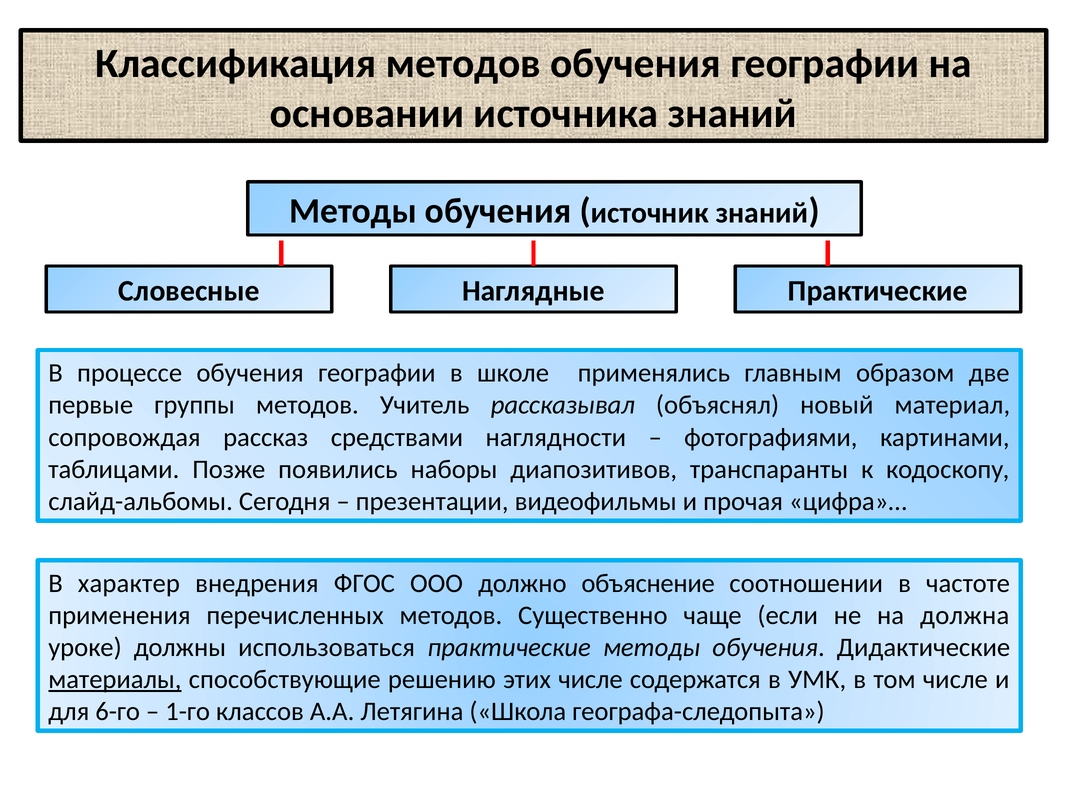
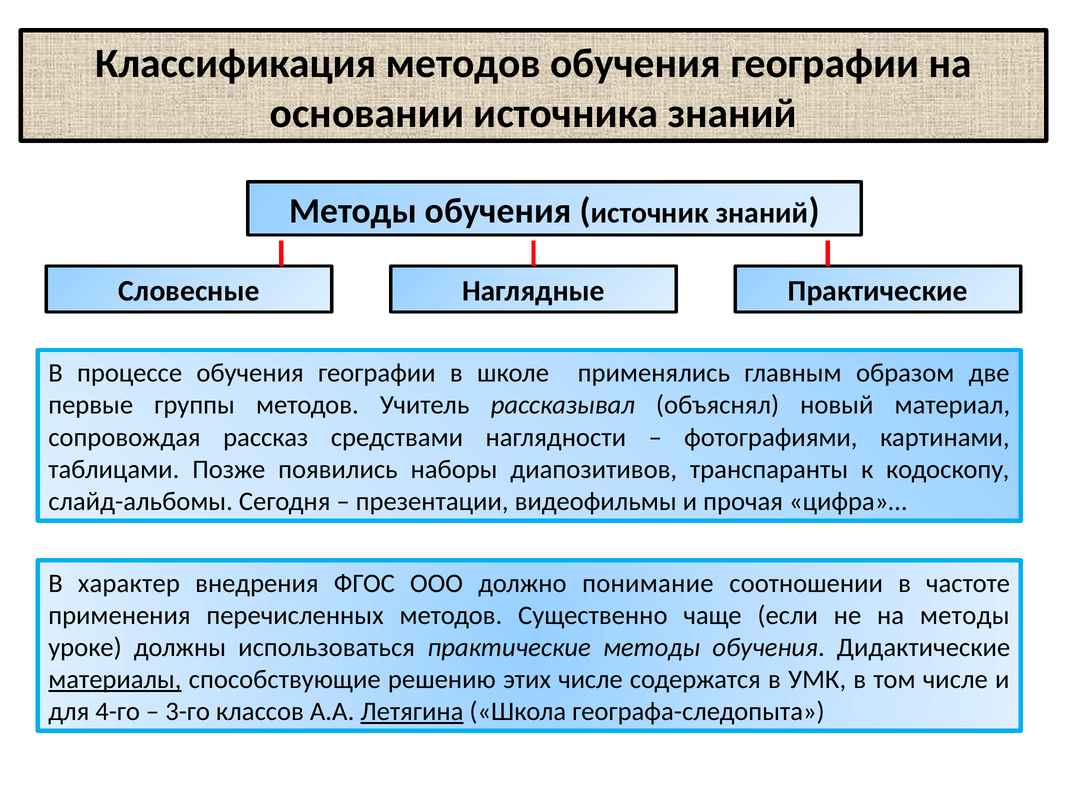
объяснение: объяснение -> понимание (648, 583)
на должна: должна -> методы (965, 615)
6-го: 6-го -> 4-го (118, 711)
1-го: 1-го -> 3-го (188, 711)
Летягина underline: none -> present (412, 711)
